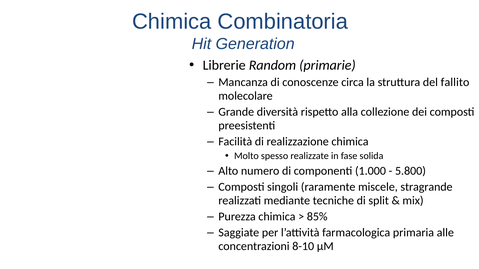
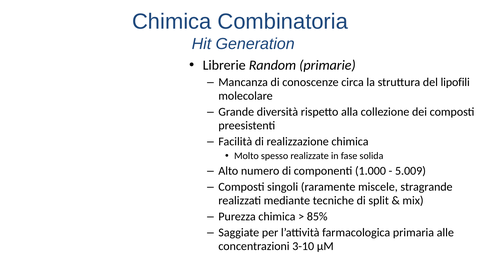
fallito: fallito -> lipofili (455, 82)
5.800: 5.800 -> 5.009 (410, 171)
8-10: 8-10 -> 3-10 (303, 247)
